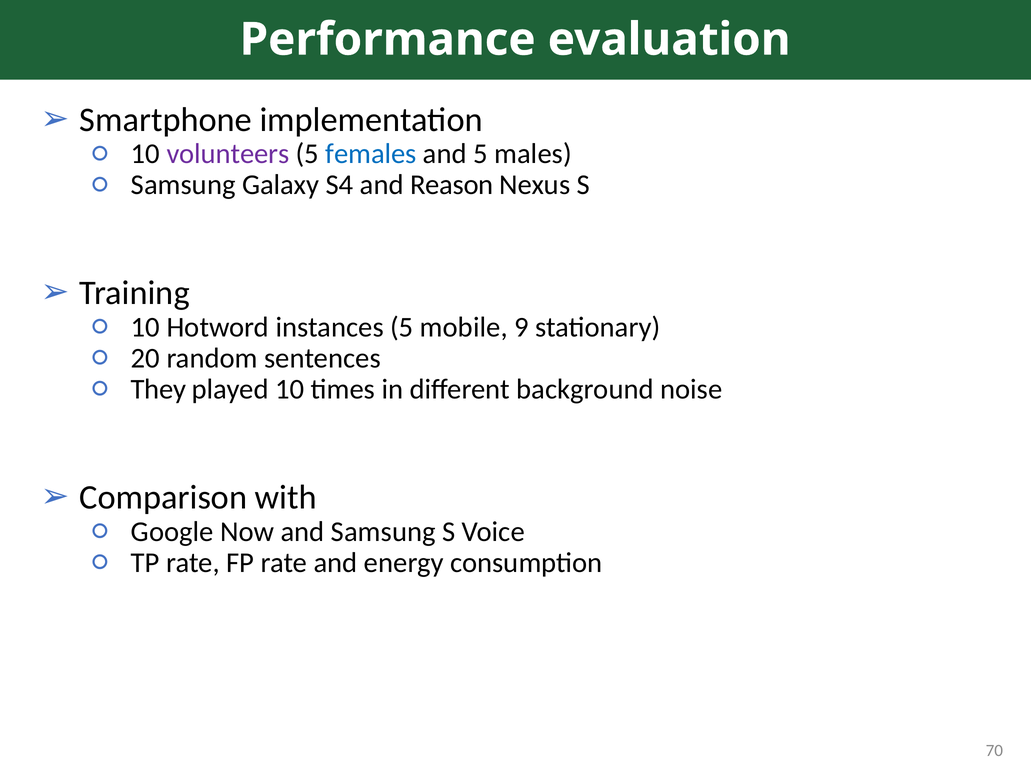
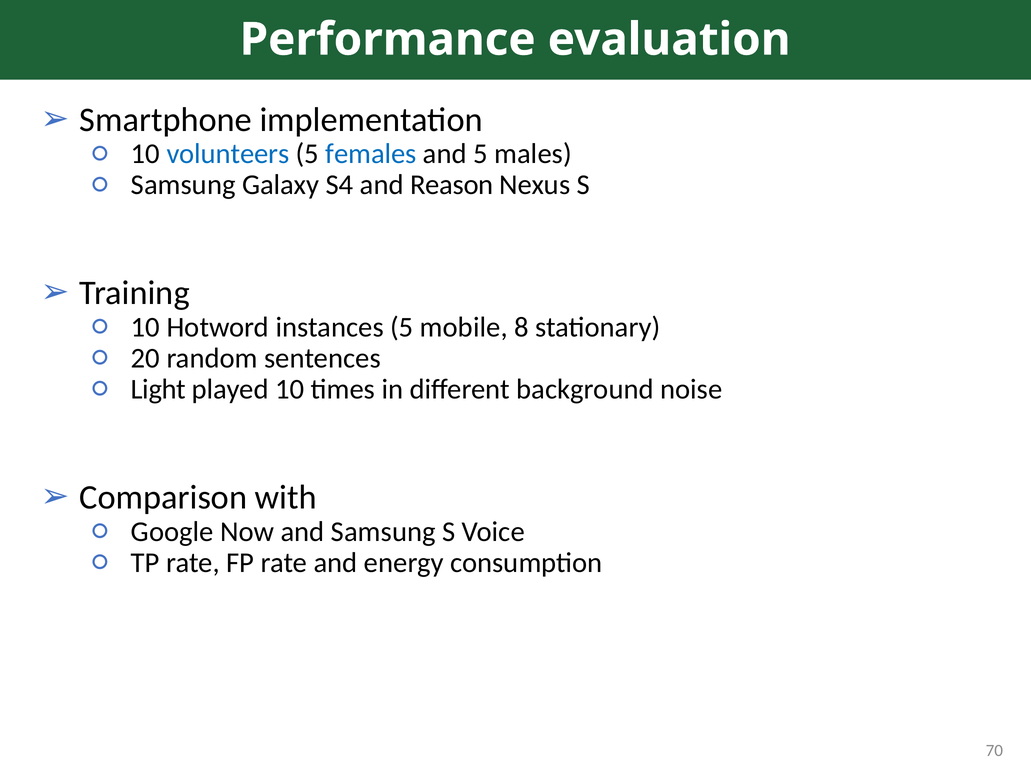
volunteers colour: purple -> blue (228, 154)
9: 9 -> 8 (521, 327)
They: They -> Light (158, 389)
